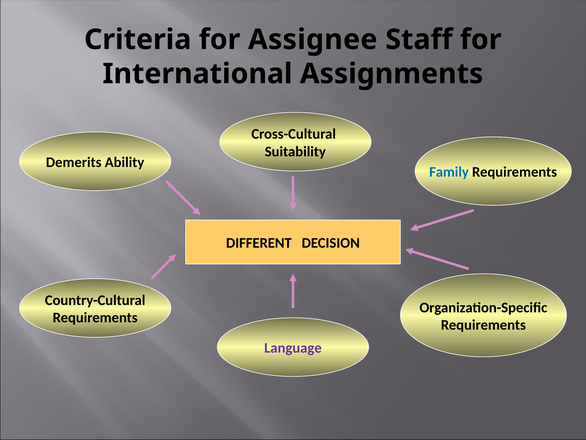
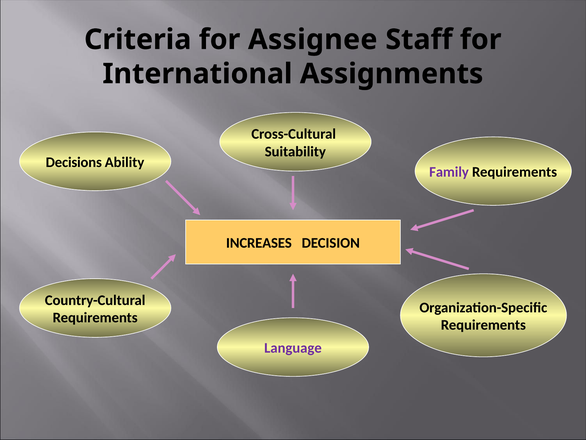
Demerits: Demerits -> Decisions (74, 162)
Family colour: blue -> purple (449, 172)
DIFFERENT: DIFFERENT -> INCREASES (259, 243)
